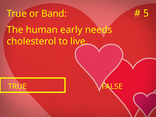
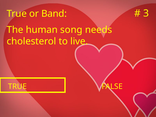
5: 5 -> 3 (146, 13)
early: early -> song (71, 30)
